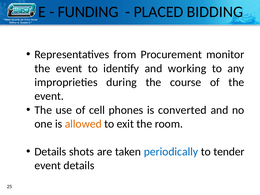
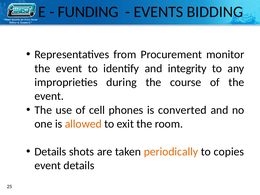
PLACED: PLACED -> EVENTS (158, 12)
working: working -> integrity (187, 68)
periodically colour: blue -> orange (171, 152)
tender: tender -> copies (229, 152)
